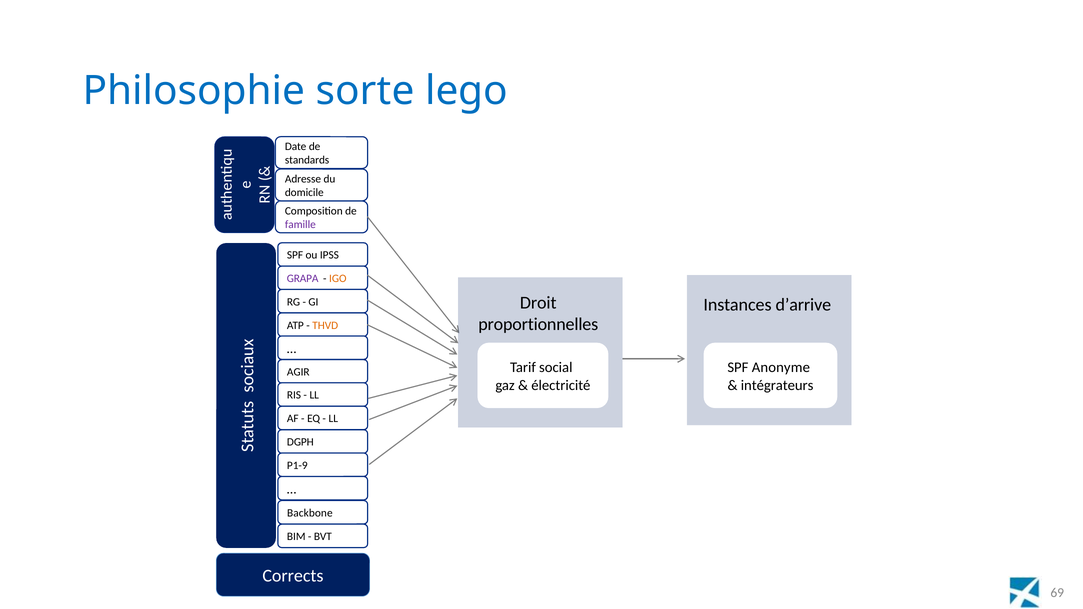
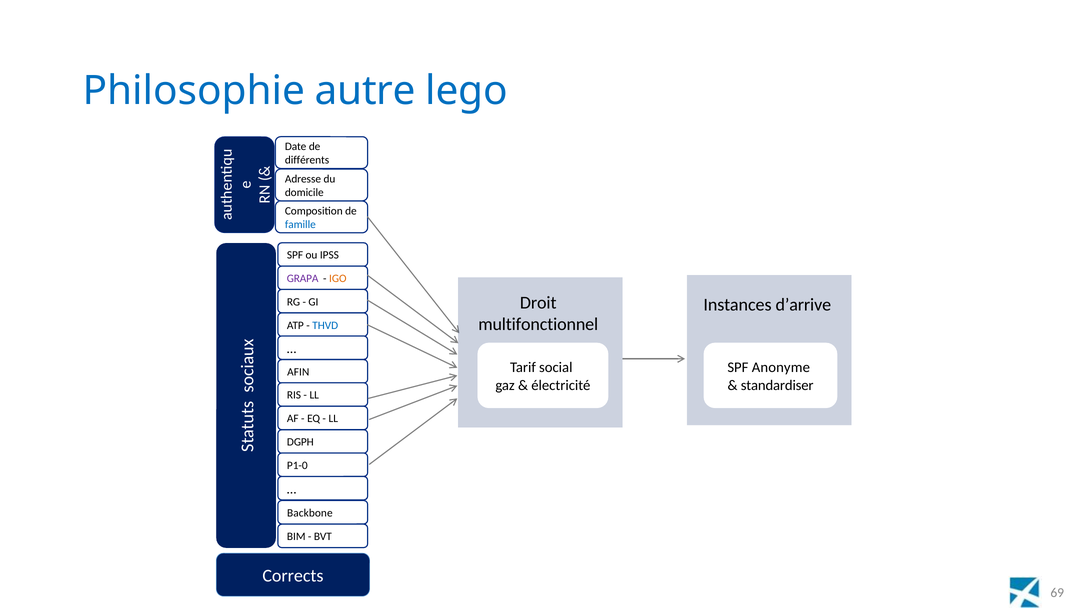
sorte: sorte -> autre (365, 91)
standards: standards -> différents (307, 160)
famille colour: purple -> blue (300, 225)
proportionnelles: proportionnelles -> multifonctionnel (538, 324)
THVD colour: orange -> blue (325, 325)
AGIR: AGIR -> AFIN (298, 372)
intégrateurs: intégrateurs -> standardiser (777, 385)
P1-9: P1-9 -> P1-0 (297, 466)
